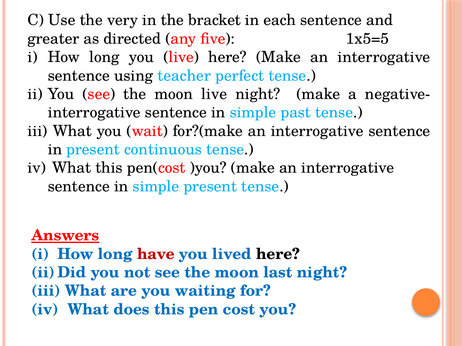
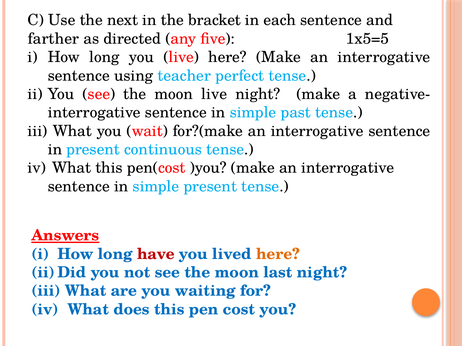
very: very -> next (123, 20)
greater: greater -> farther (53, 39)
here colour: black -> orange (278, 254)
